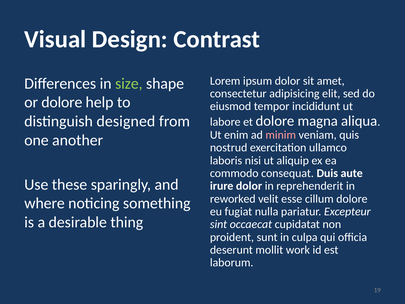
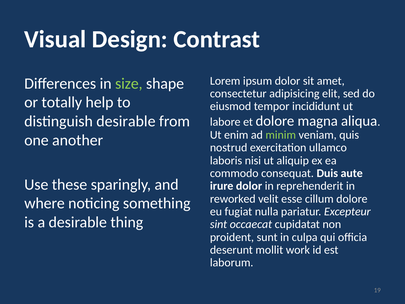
or dolore: dolore -> totally (62, 102)
distinguish designed: designed -> desirable (126, 121)
minim colour: pink -> light green (281, 135)
